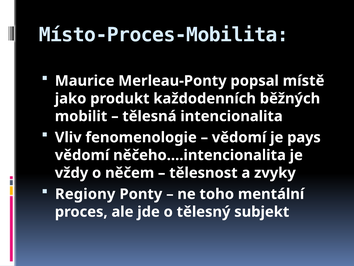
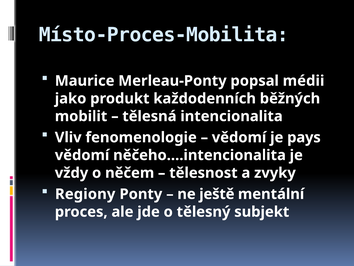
místě: místě -> médii (304, 81)
toho: toho -> ještě (217, 194)
